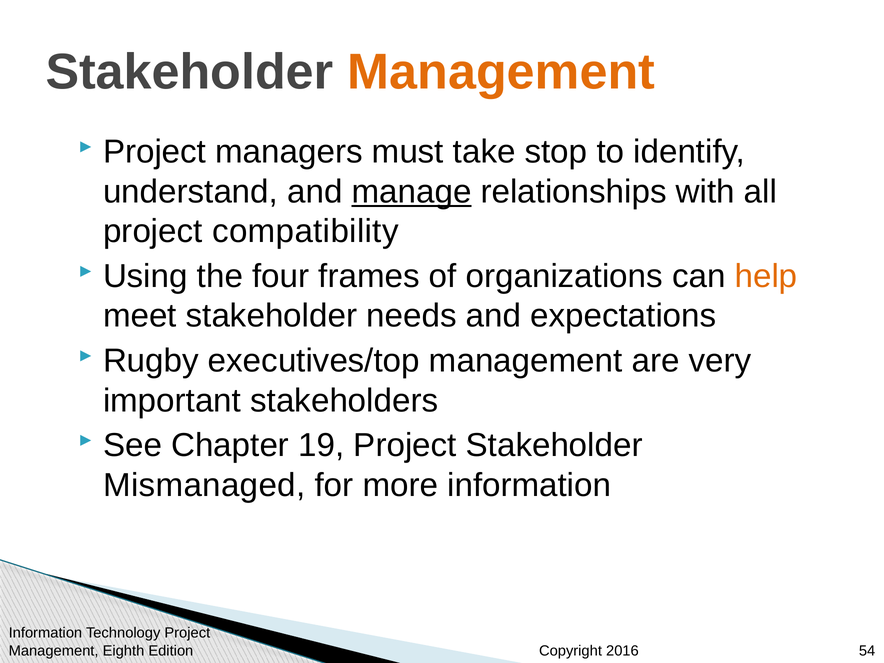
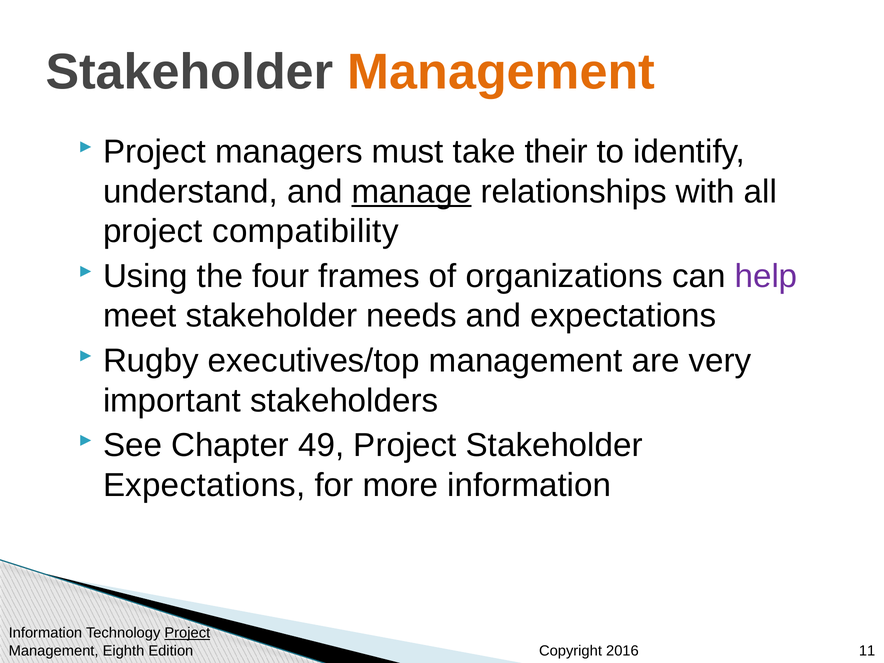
stop: stop -> their (556, 152)
help colour: orange -> purple (766, 276)
19: 19 -> 49 (321, 445)
Mismanaged: Mismanaged -> Expectations (204, 485)
Project underline: none -> present (187, 633)
54: 54 -> 11 (867, 651)
